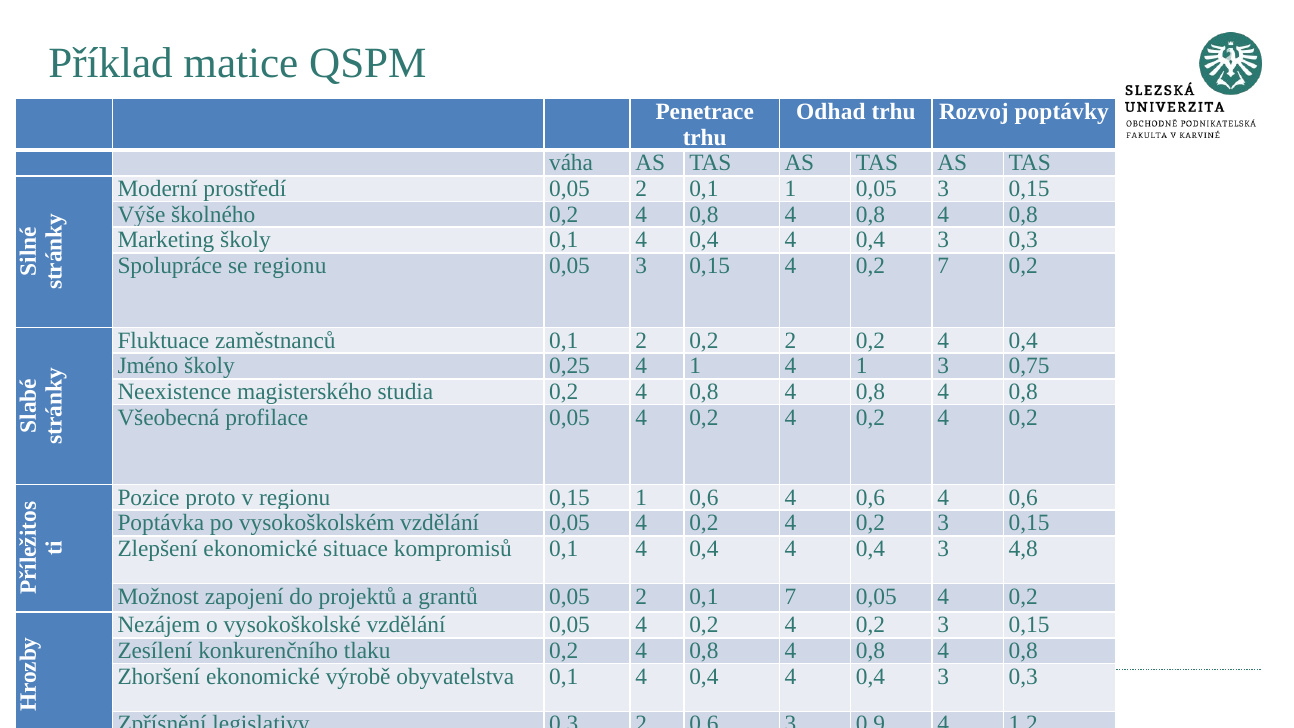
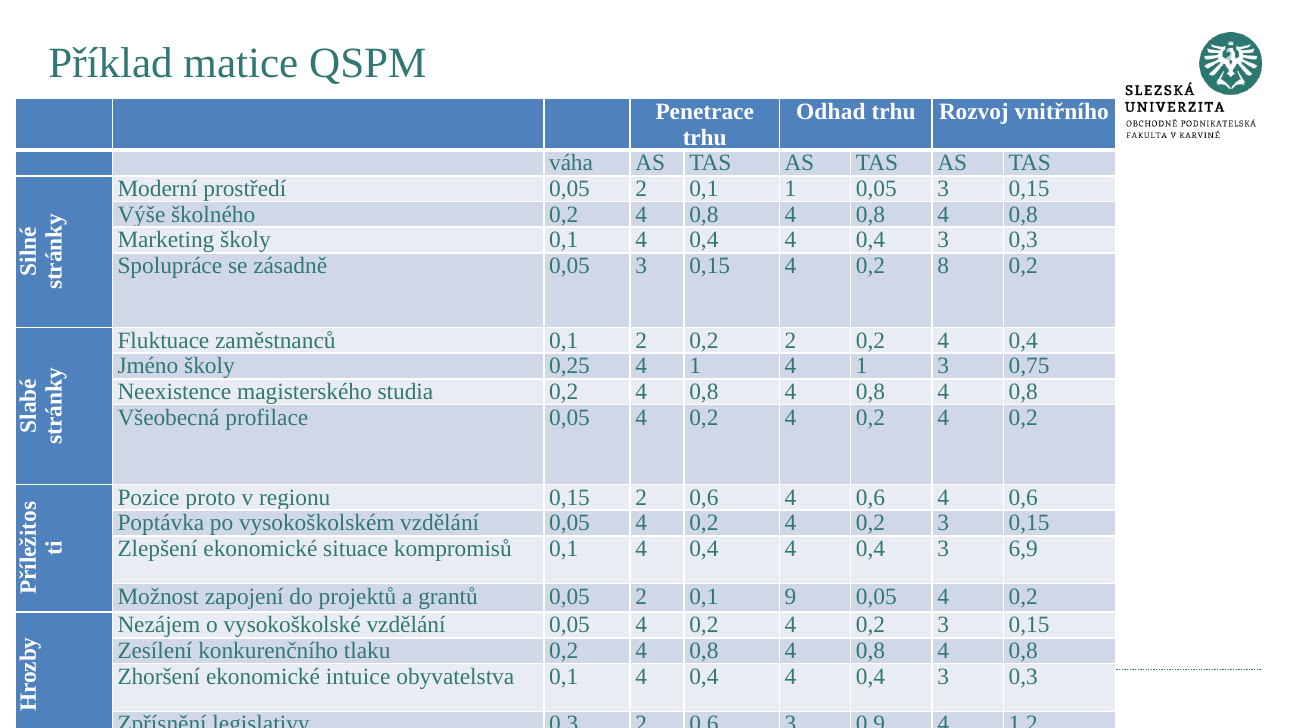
poptávky: poptávky -> vnitřního (1062, 112)
se regionu: regionu -> zásadně (290, 266)
0,2 7: 7 -> 8 (943, 266)
0,15 1: 1 -> 2 (641, 497)
4,8: 4,8 -> 6,9 (1023, 549)
0,1 7: 7 -> 9 (790, 597)
výrobě: výrobě -> intuice (358, 676)
